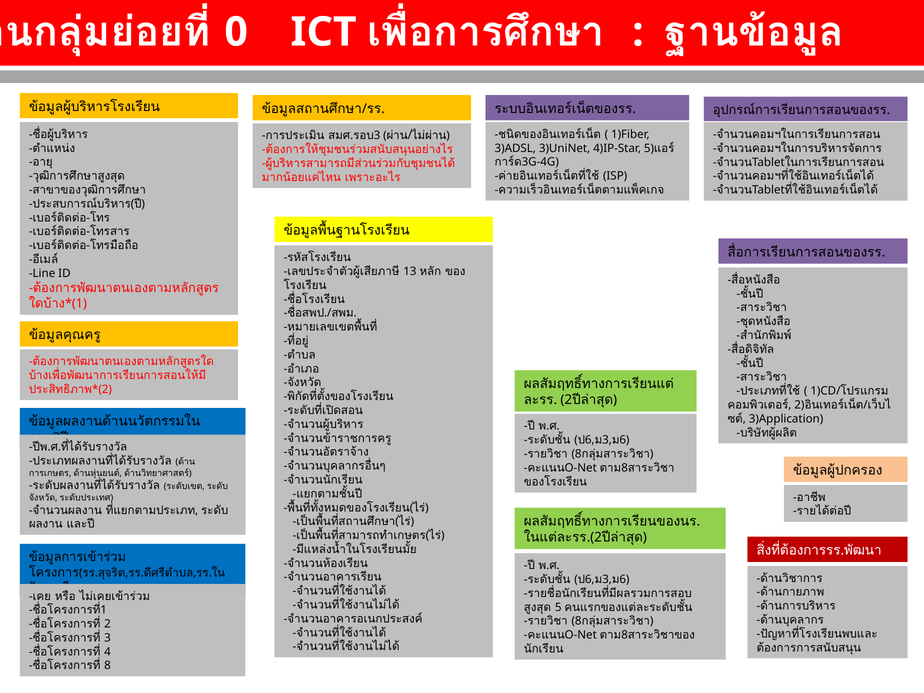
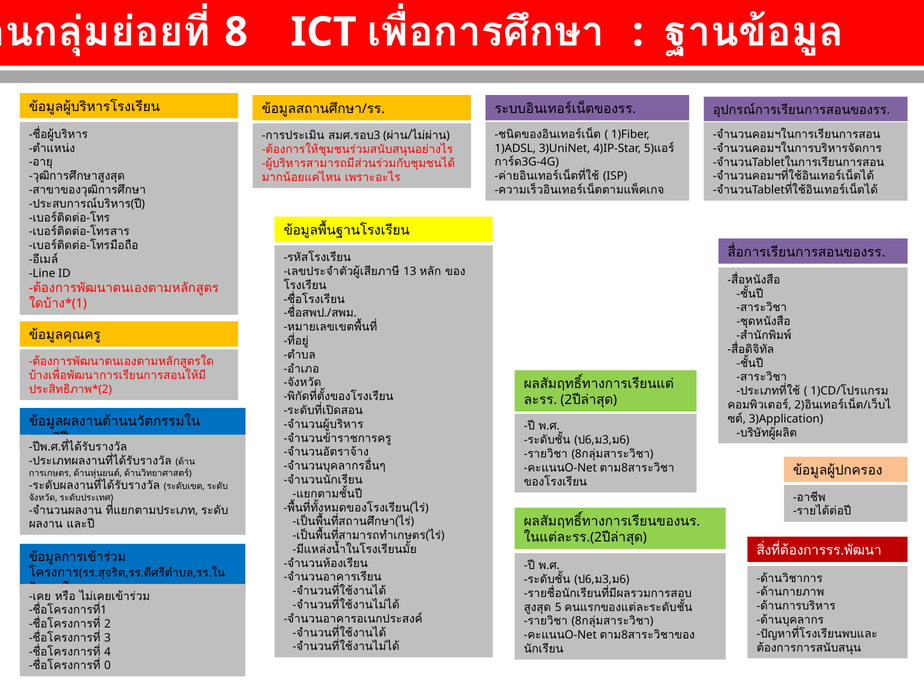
0: 0 -> 8 (236, 32)
3)ADSL: 3)ADSL -> 1)ADSL (515, 148)
8: 8 -> 0 (108, 666)
